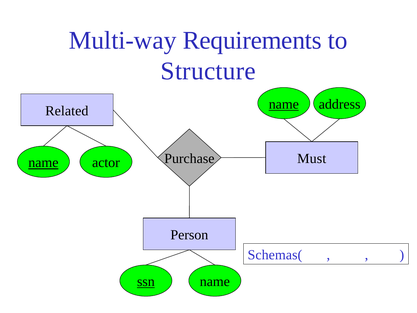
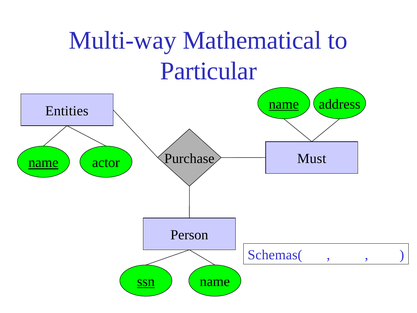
Requirements: Requirements -> Mathematical (252, 40)
Structure: Structure -> Particular (209, 71)
Related: Related -> Entities (67, 111)
